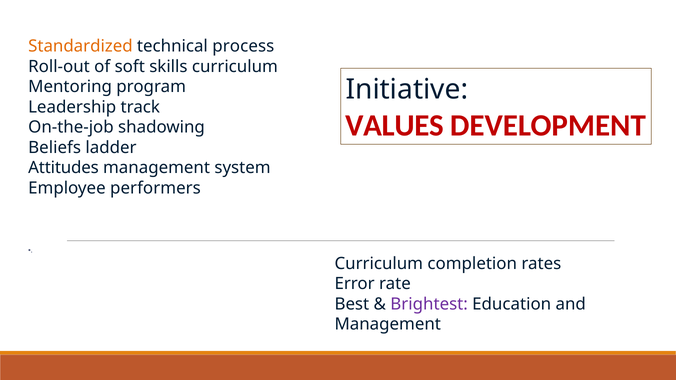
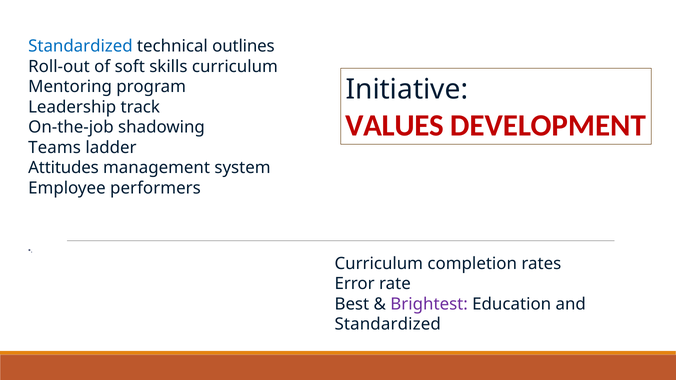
Standardized colour: orange -> blue (80, 46)
process: process -> outlines (243, 46)
Beliefs: Beliefs -> Teams (55, 148)
Management: Management -> Standardized (388, 325)
